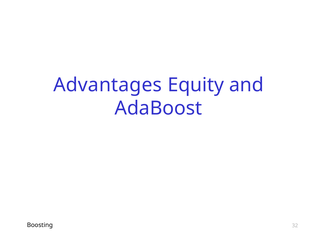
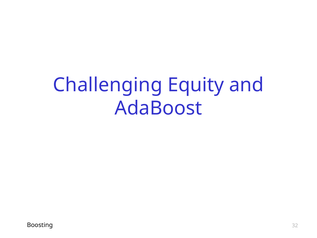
Advantages: Advantages -> Challenging (108, 85)
